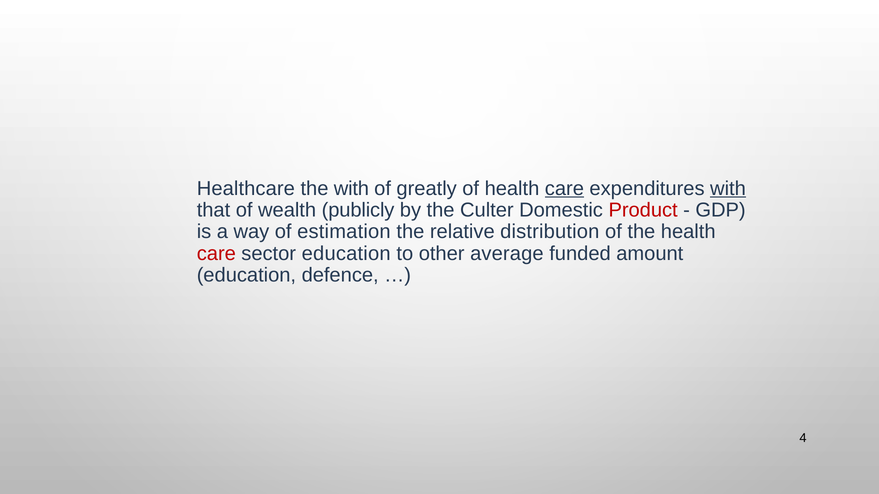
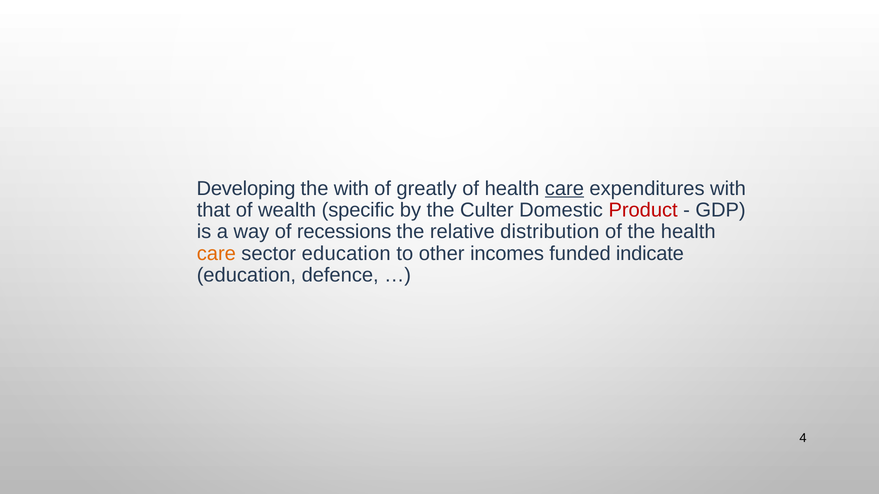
Healthcare: Healthcare -> Developing (246, 189)
with underline: present -> none (728, 189)
publicly: publicly -> specific (358, 210)
estimation: estimation -> recessions (344, 232)
care colour: red -> orange (216, 254)
average: average -> incomes (507, 254)
amount: amount -> indicate (650, 254)
